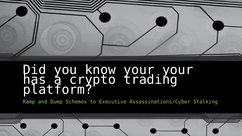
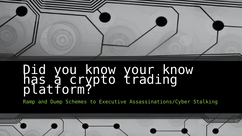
your your: your -> know (178, 70)
